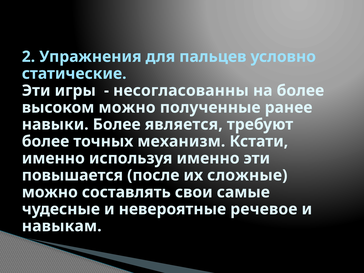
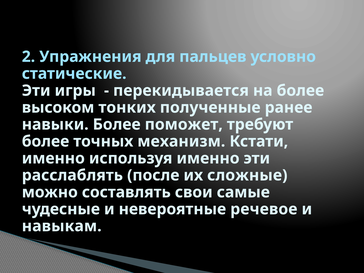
несогласованны: несогласованны -> перекидывается (181, 91)
высоком можно: можно -> тонких (127, 108)
является: является -> поможет (184, 124)
повышается: повышается -> расслаблять (72, 175)
